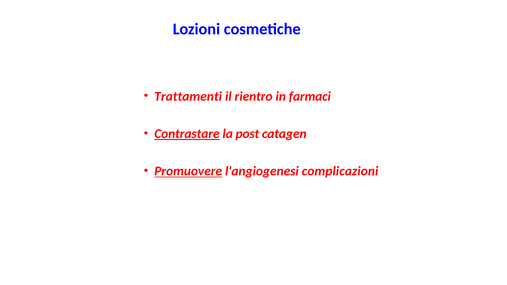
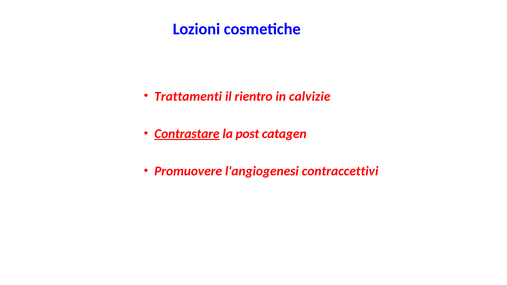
farmaci: farmaci -> calvizie (310, 96)
Promuovere underline: present -> none (188, 171)
complicazioni: complicazioni -> contraccettivi (340, 171)
